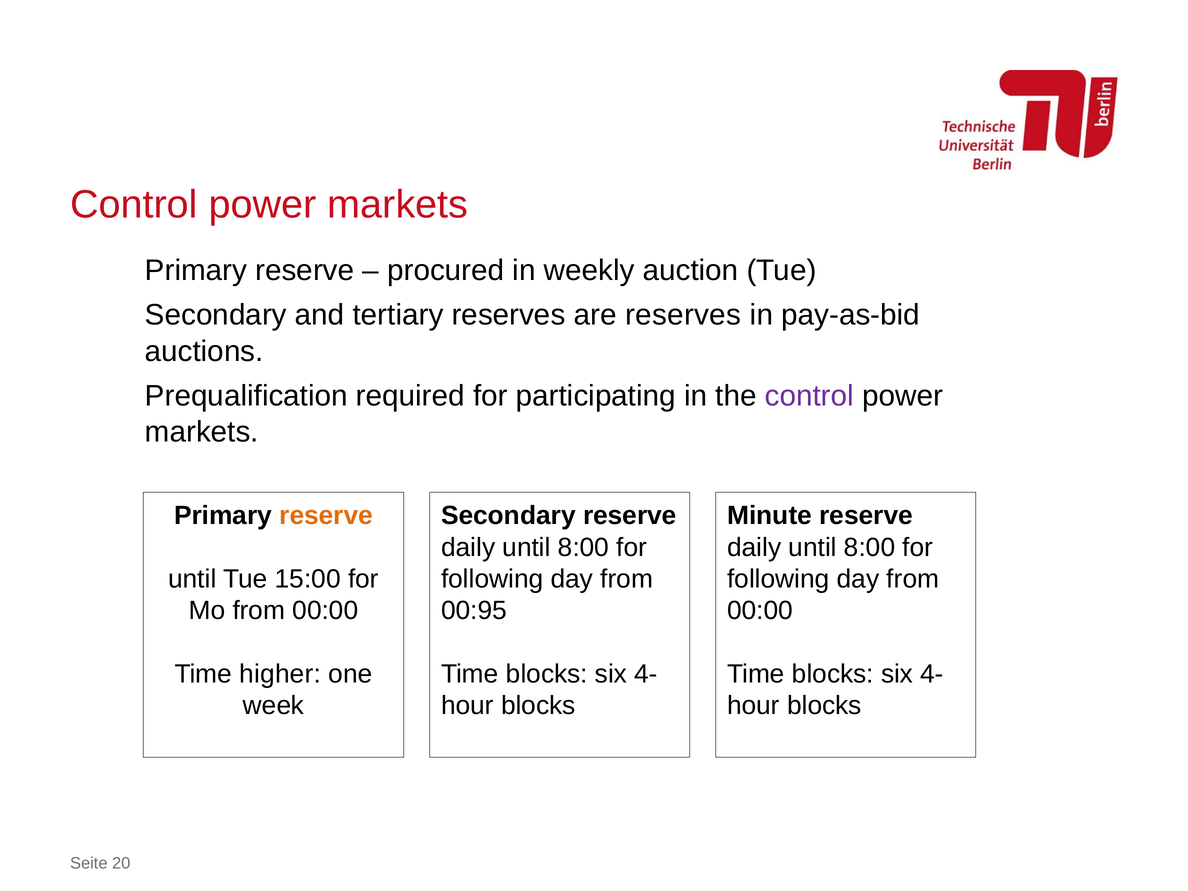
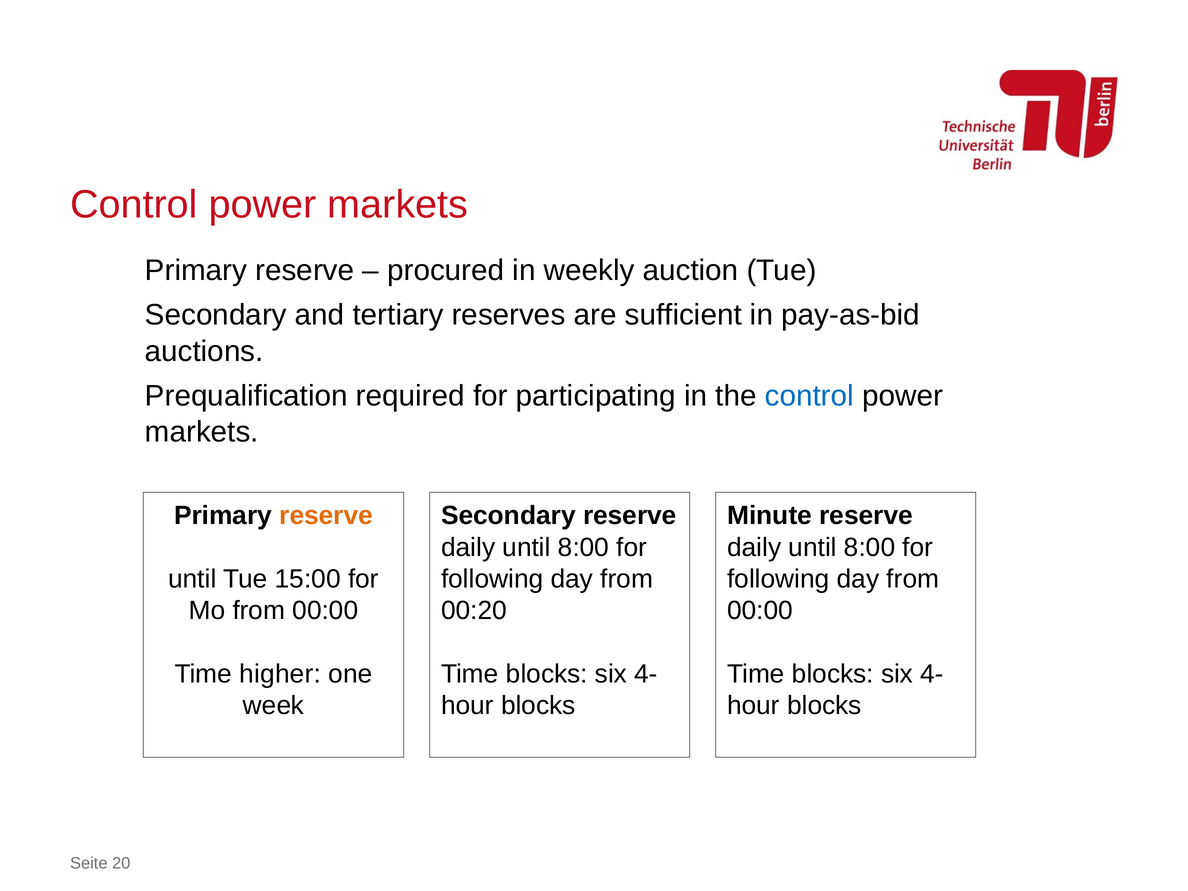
are reserves: reserves -> sufficient (683, 315)
control colour: purple -> blue (809, 396)
00:95: 00:95 -> 00:20 (474, 611)
